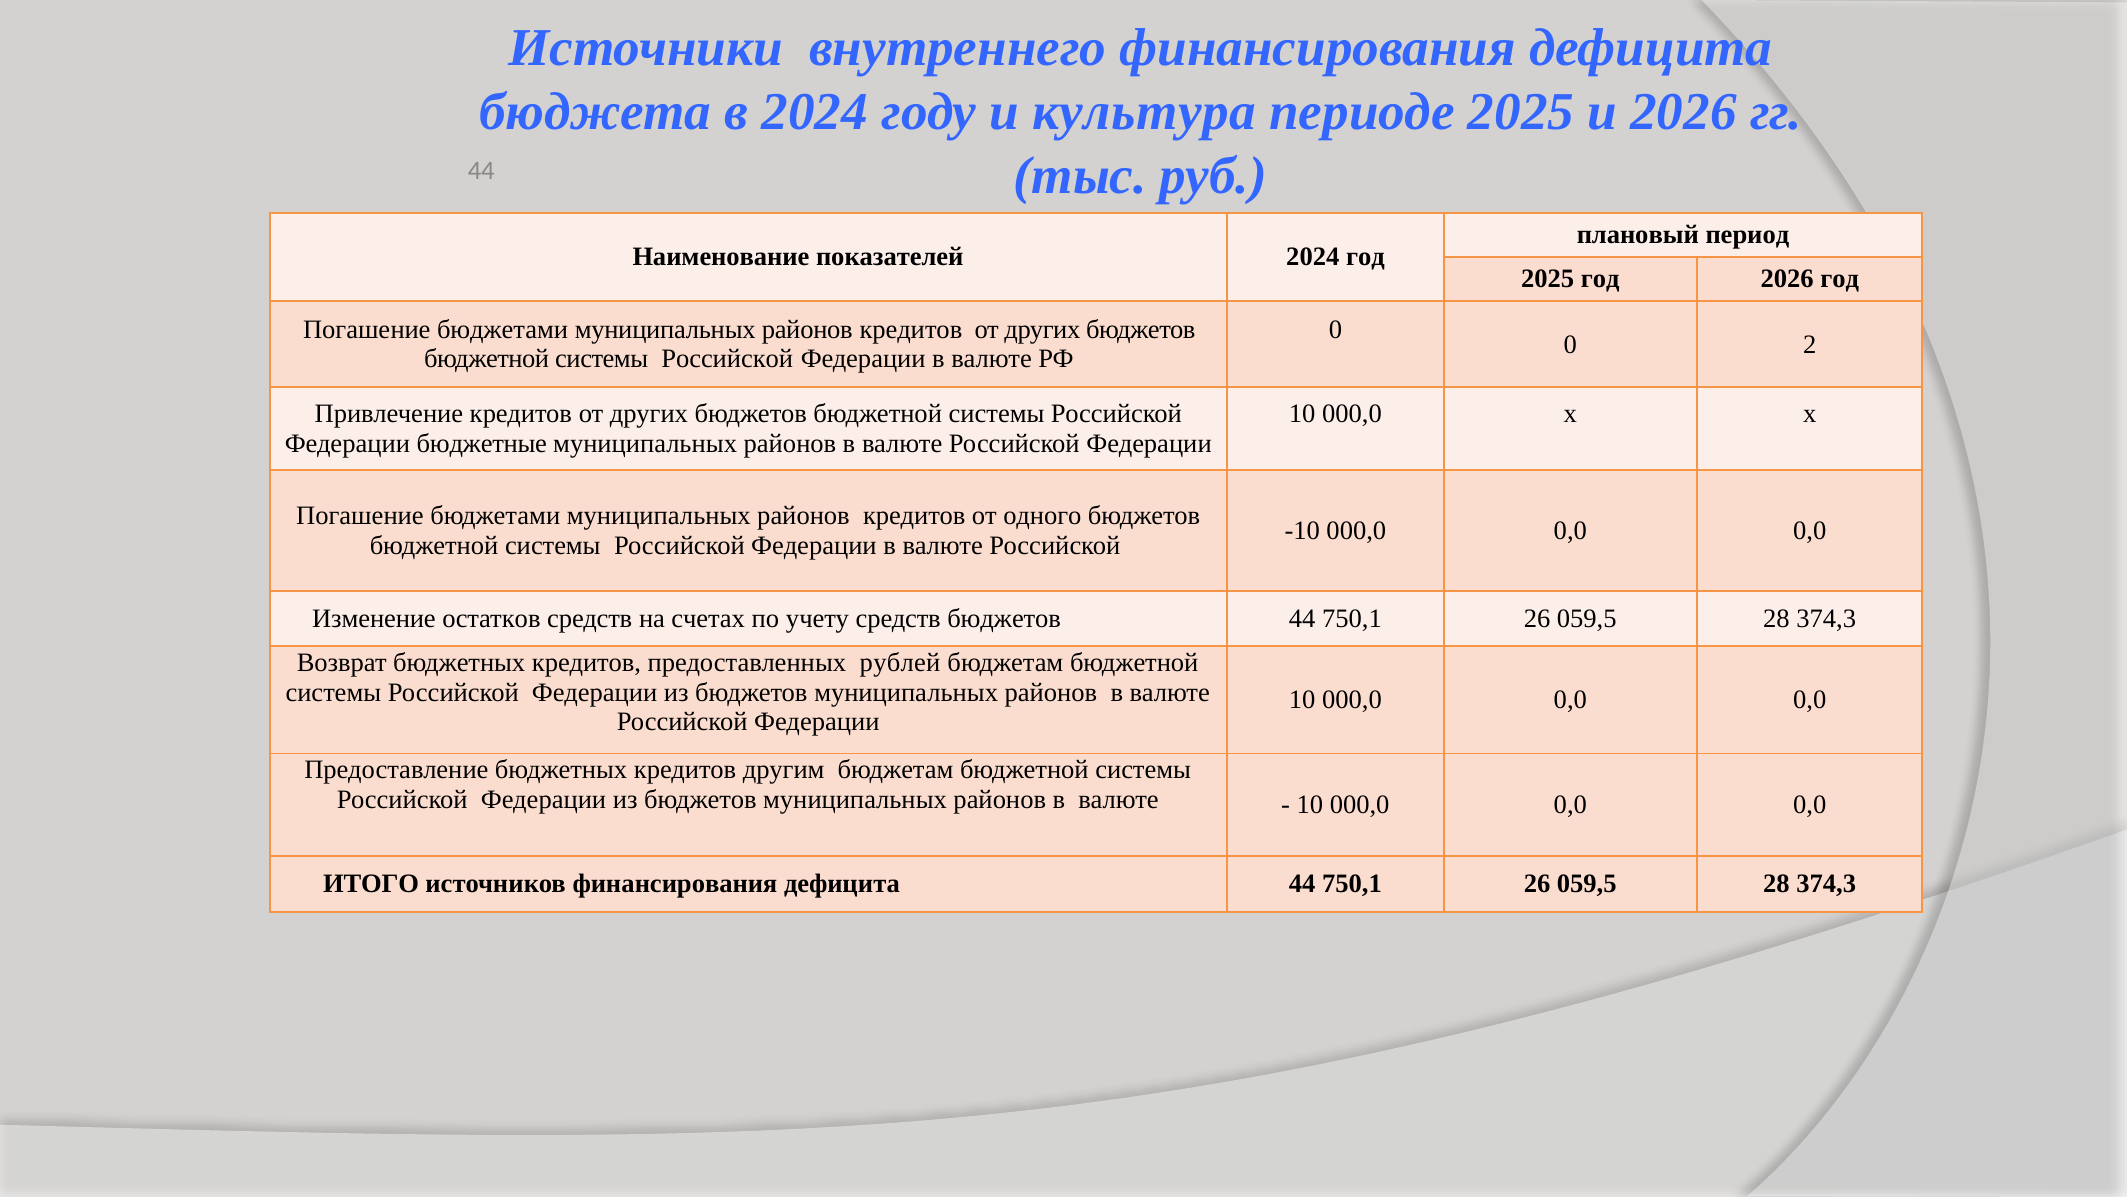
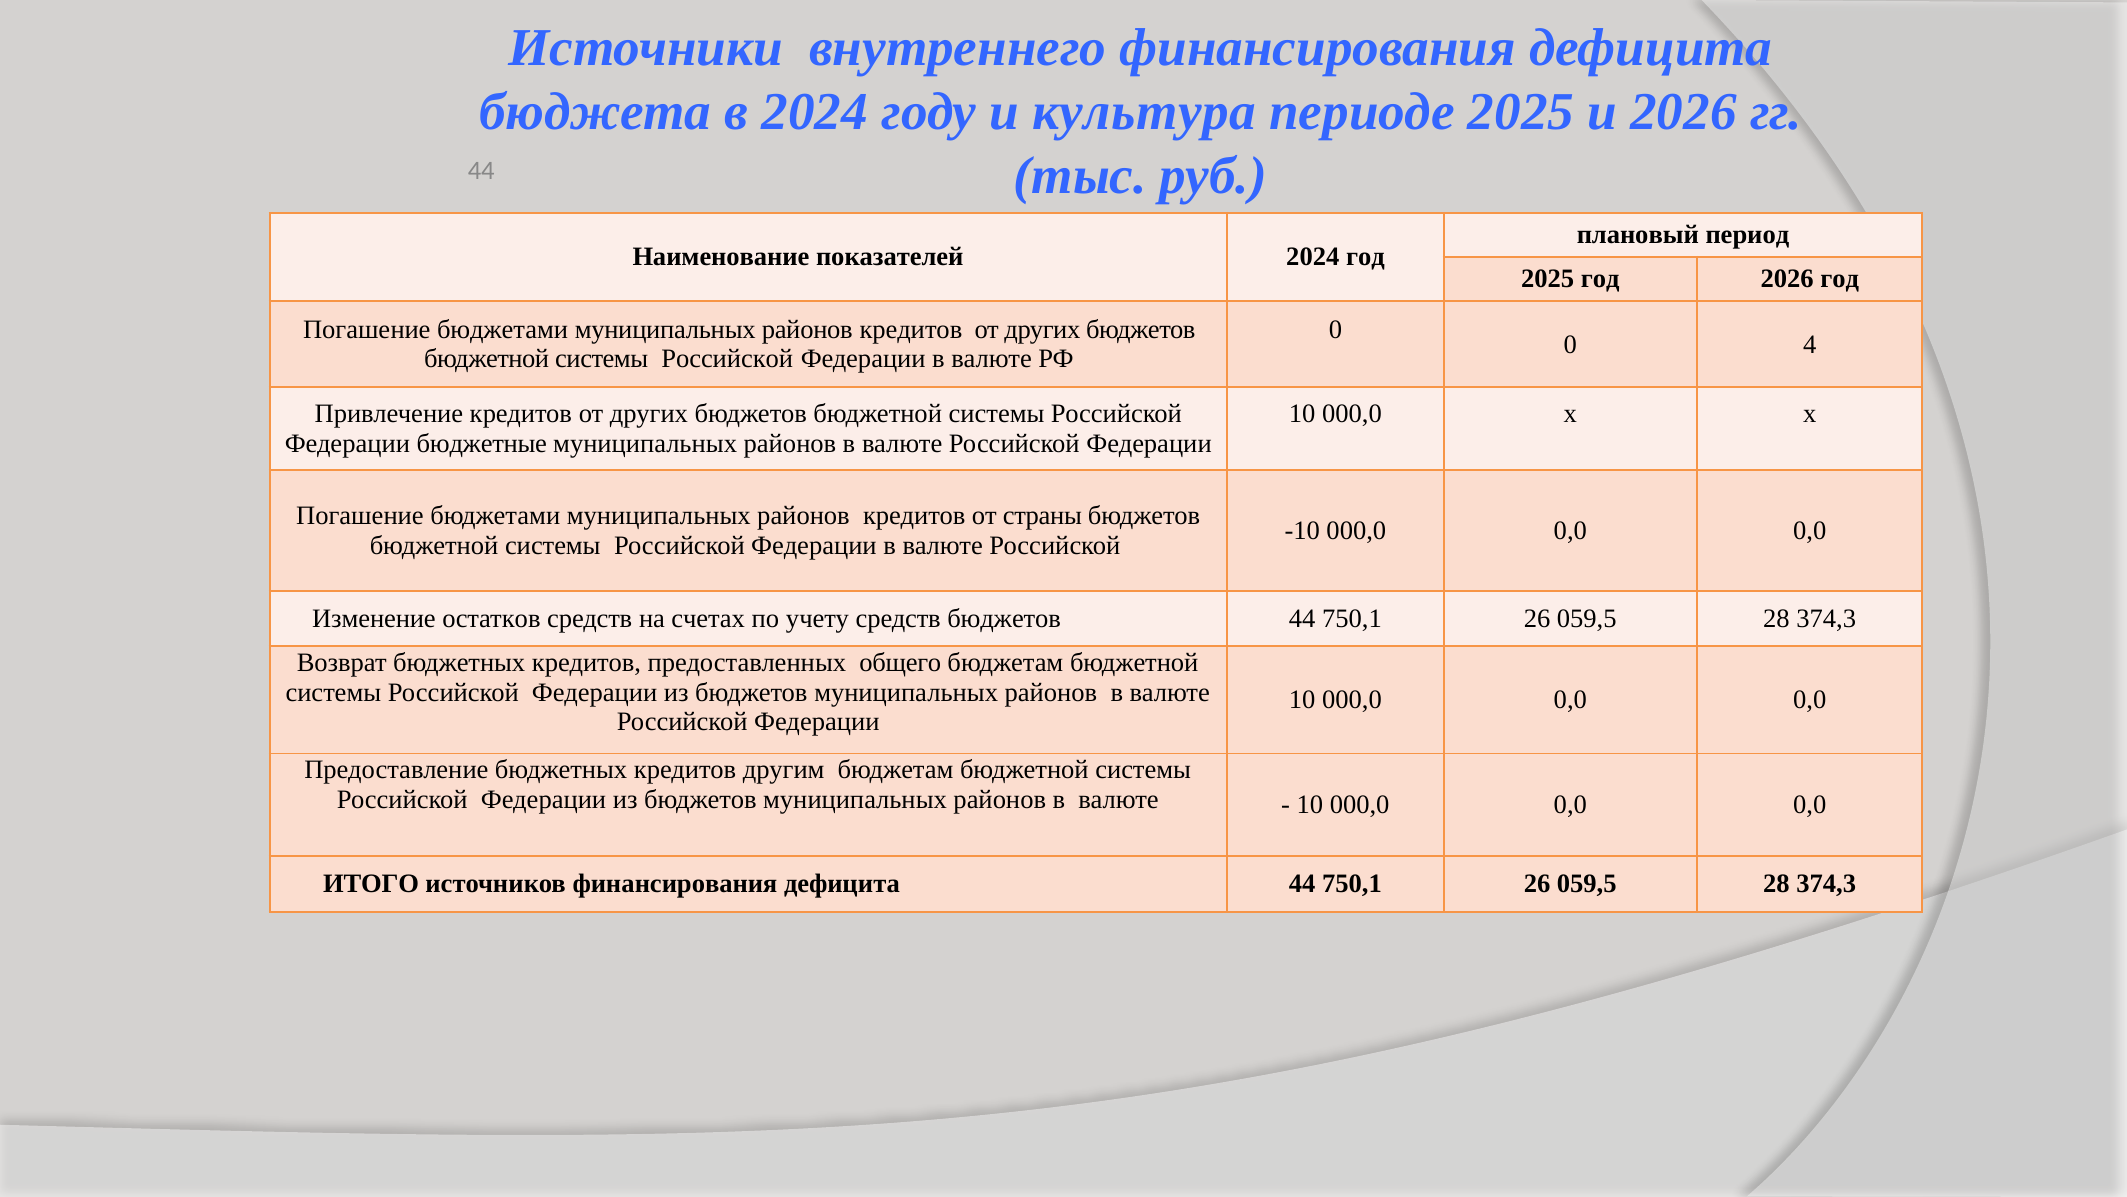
2: 2 -> 4 (1810, 344)
одного: одного -> страны (1042, 515)
рублей: рублей -> общего (900, 662)
